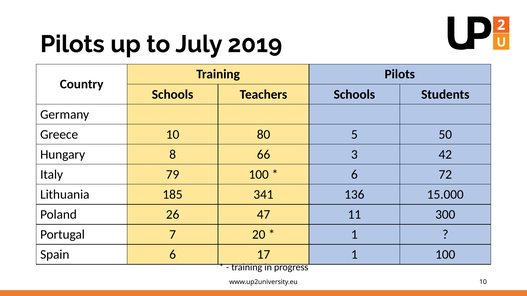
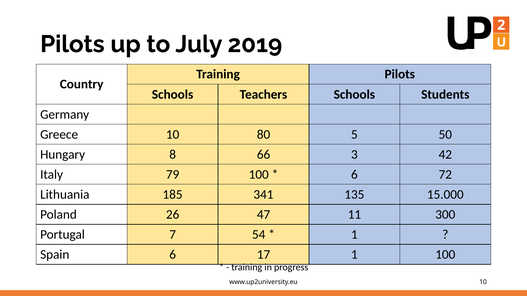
136: 136 -> 135 (354, 195)
20: 20 -> 54 (259, 235)
